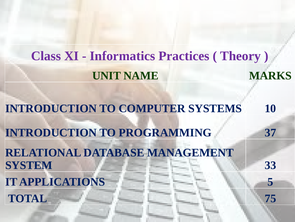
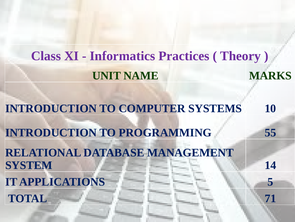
37: 37 -> 55 (270, 132)
33: 33 -> 14 (270, 165)
75: 75 -> 71 (270, 198)
